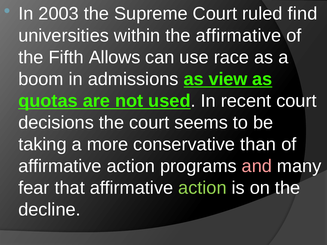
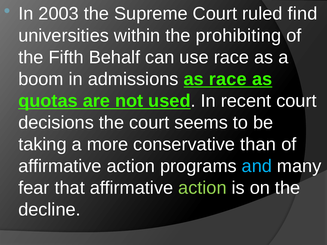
the affirmative: affirmative -> prohibiting (238, 36)
Allows: Allows -> Behalf (114, 57)
as view: view -> race (228, 79)
and colour: pink -> light blue (257, 166)
